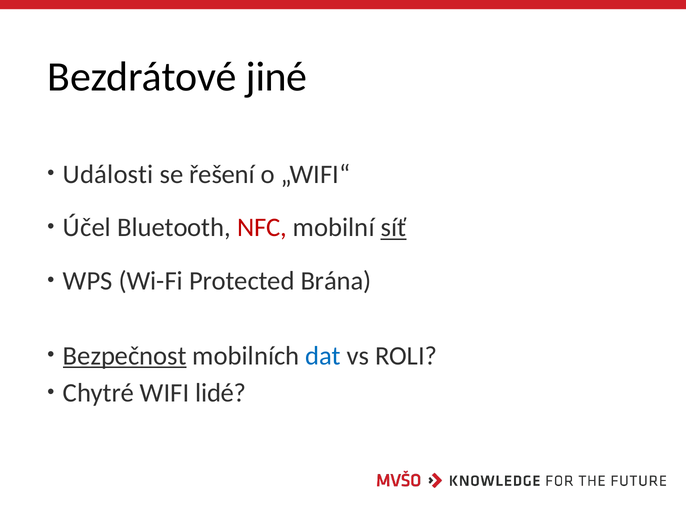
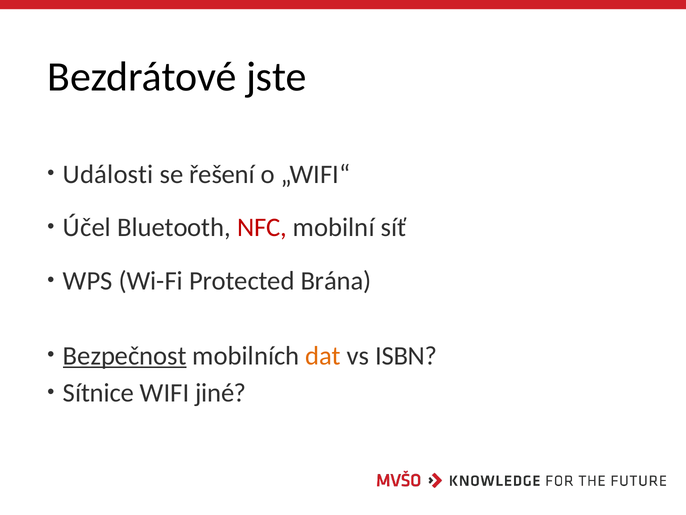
jiné: jiné -> jste (276, 77)
síť underline: present -> none (394, 227)
dat colour: blue -> orange (323, 355)
ROLI: ROLI -> ISBN (406, 355)
Chytré: Chytré -> Sítnice (99, 393)
lidé: lidé -> jiné (221, 393)
